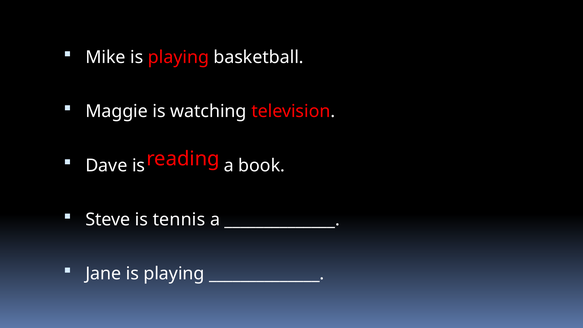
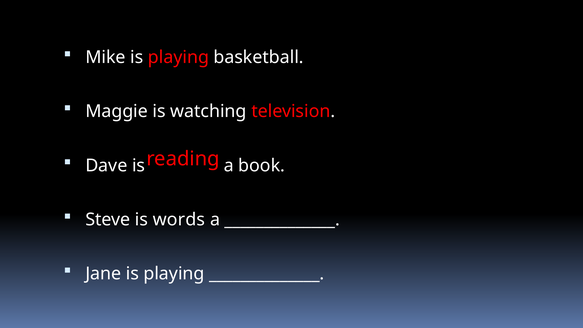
tennis: tennis -> words (179, 220)
